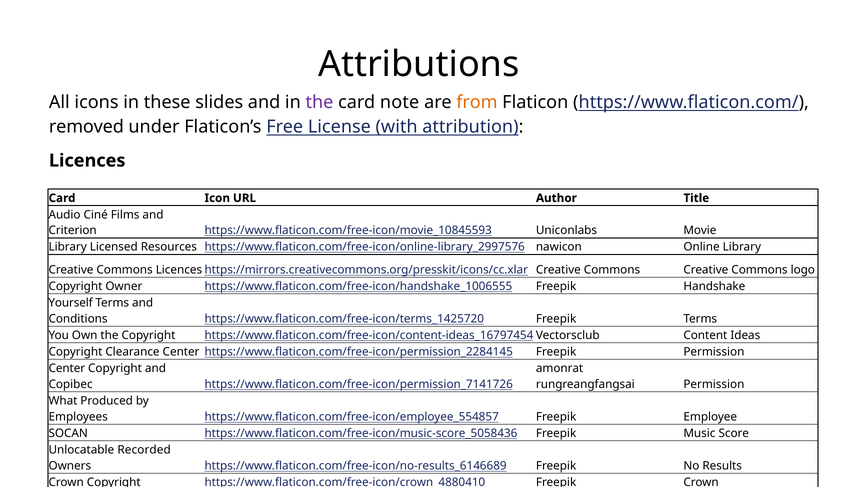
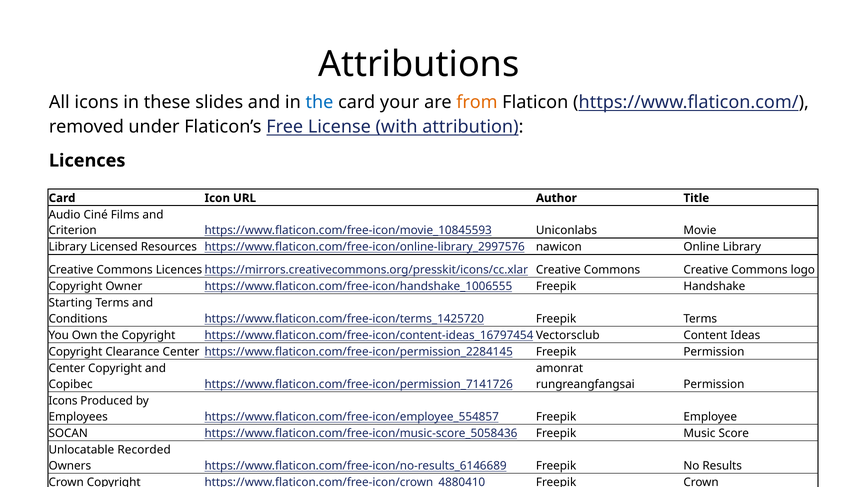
the colour: purple -> blue (319, 102)
note: note -> your (400, 102)
Yourself: Yourself -> Starting (70, 303)
What: What -> Icons (63, 401)
